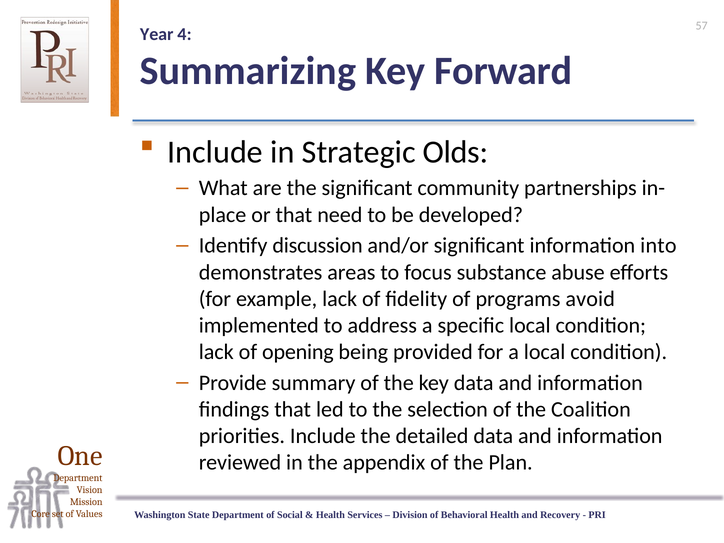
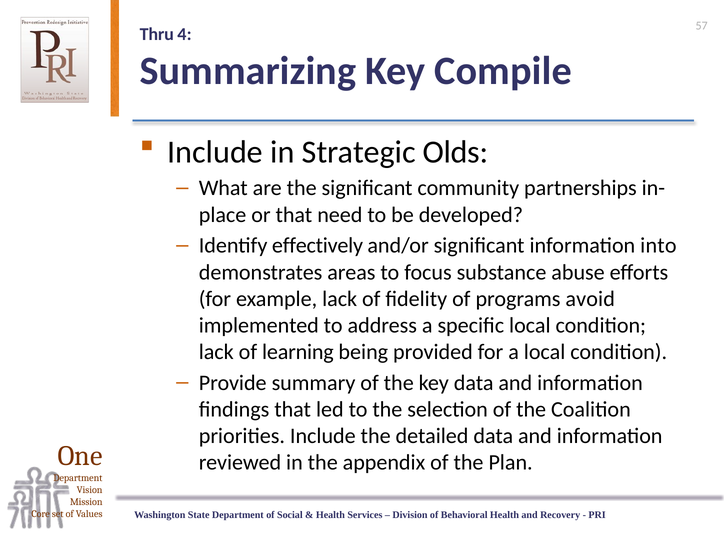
Year: Year -> Thru (157, 34)
Forward: Forward -> Compile (503, 71)
discussion: discussion -> effectively (318, 246)
opening: opening -> learning (298, 352)
